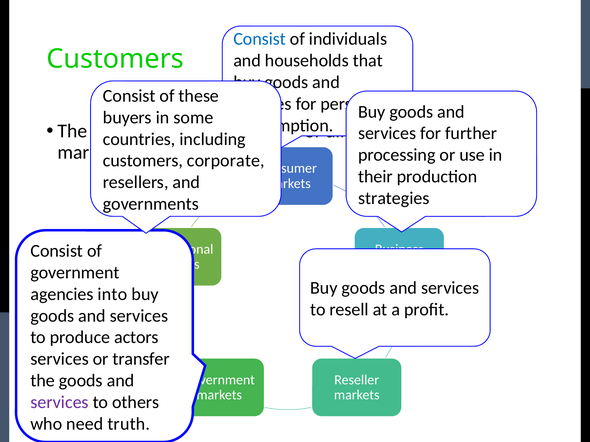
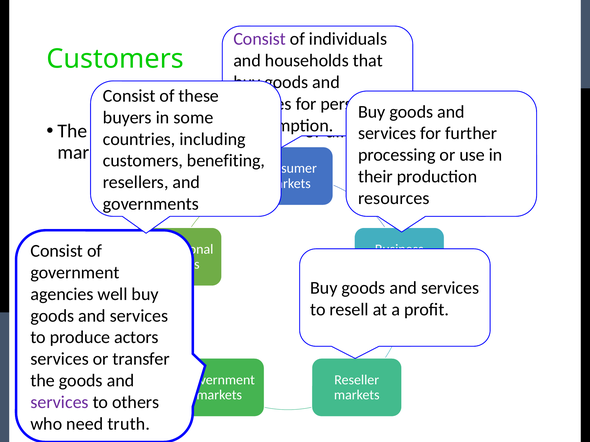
Consist colour: blue -> purple (260, 39)
corporate: corporate -> benefiting (226, 161)
strategies: strategies -> resources (394, 198)
into: into -> well (113, 295)
